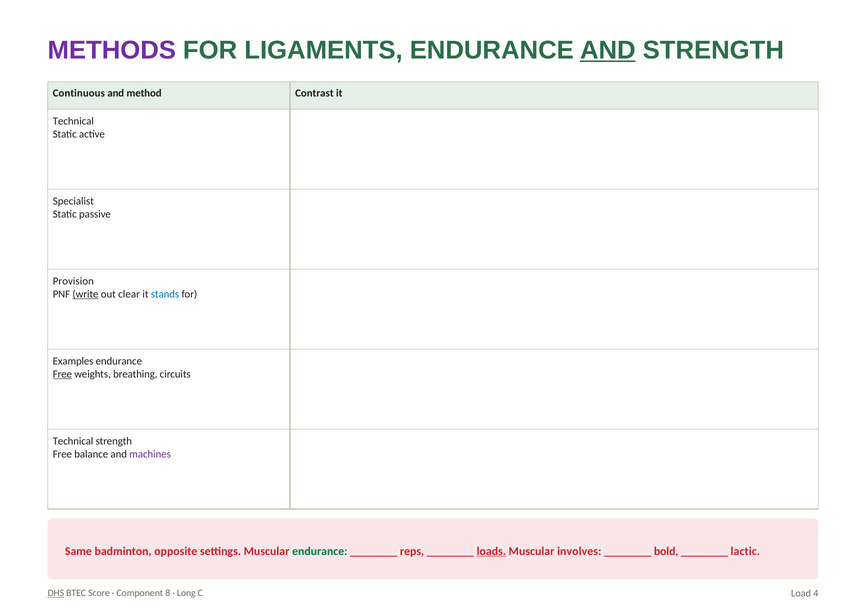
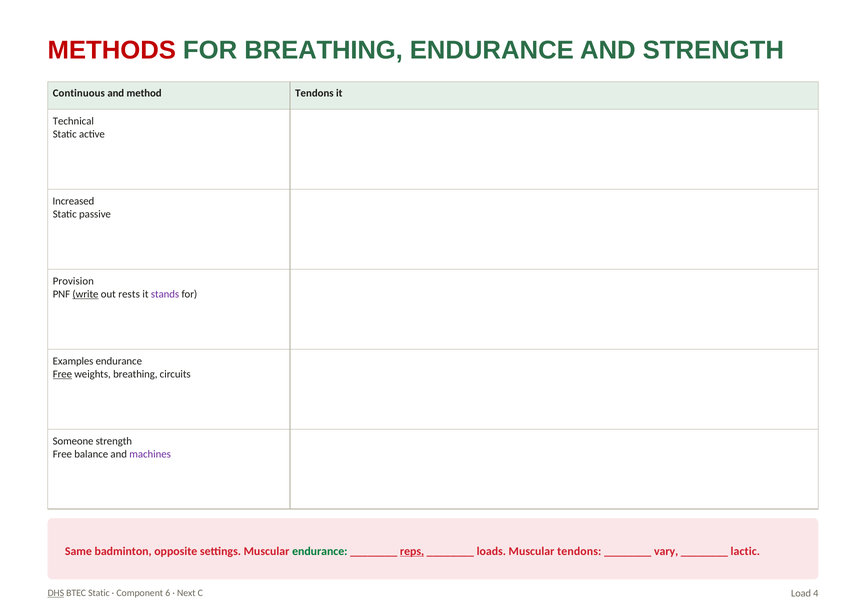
METHODS colour: purple -> red (112, 50)
FOR LIGAMENTS: LIGAMENTS -> BREATHING (324, 50)
AND underline: present -> none (608, 50)
method Contrast: Contrast -> Tendons (314, 94)
Specialist: Specialist -> Increased (73, 201)
clear: clear -> rests (129, 294)
stands colour: blue -> purple (165, 294)
Technical: Technical -> Someone (73, 441)
reps underline: none -> present (412, 552)
loads underline: present -> none (491, 552)
Muscular involves: involves -> tendons (579, 552)
bold: bold -> vary (666, 552)
BTEC Score: Score -> Static (99, 594)
8: 8 -> 6 (168, 594)
Long: Long -> Next (186, 594)
